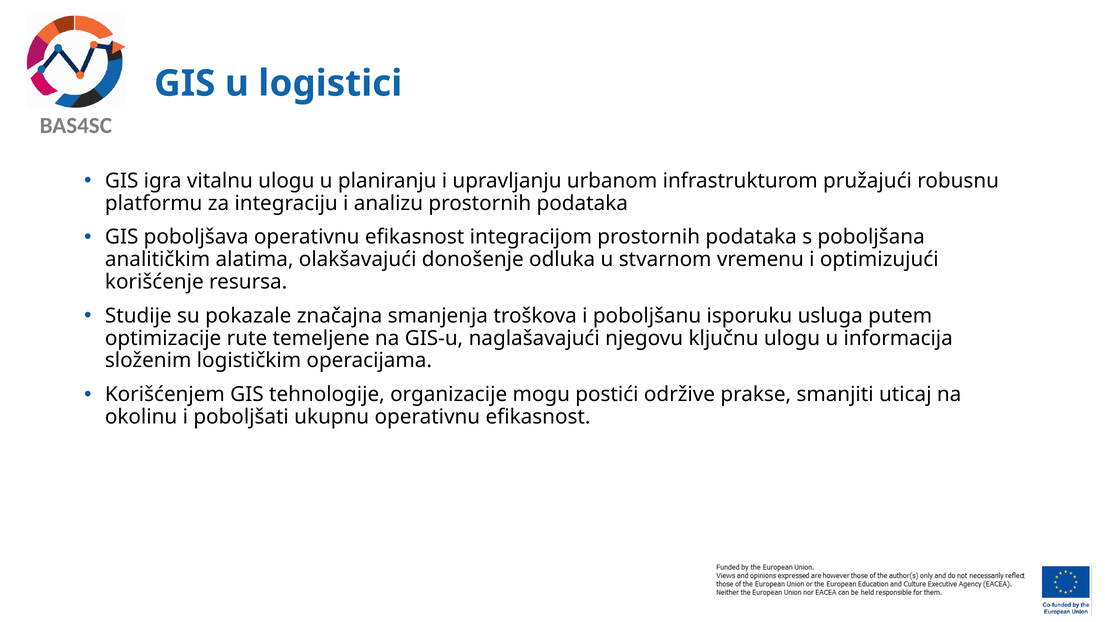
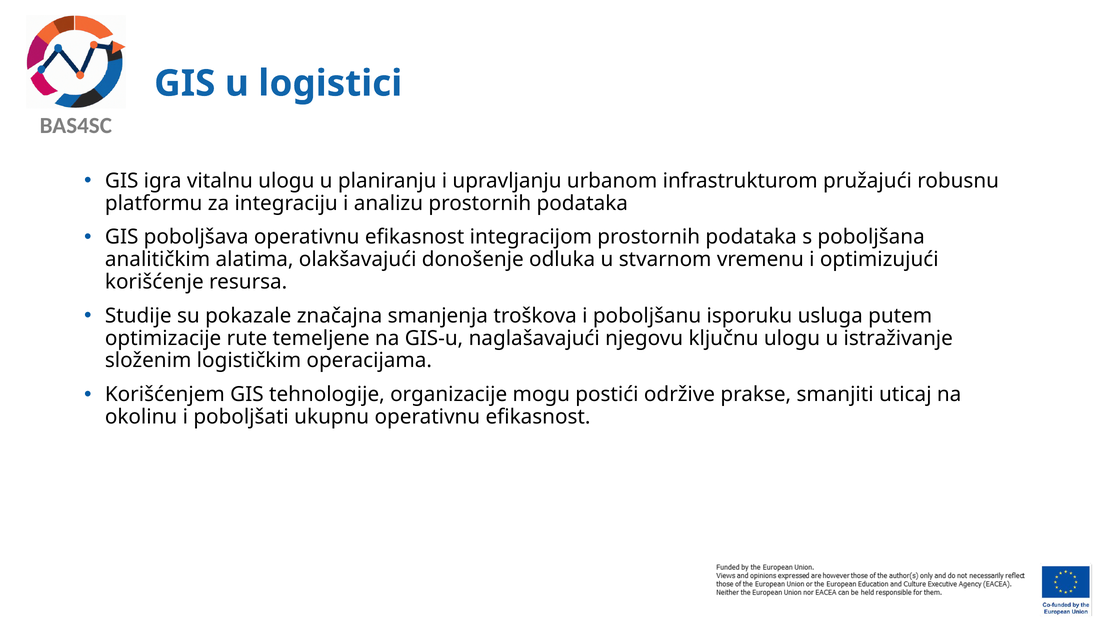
informacija: informacija -> istraživanje (898, 338)
